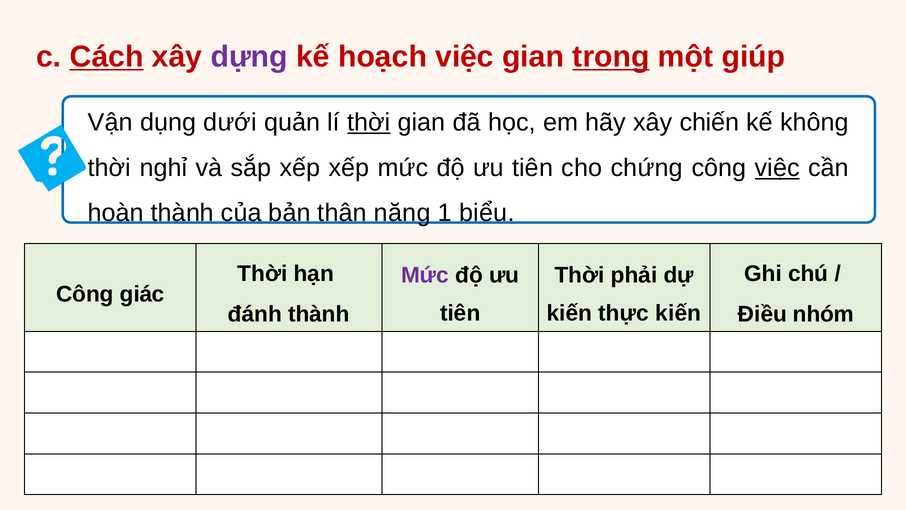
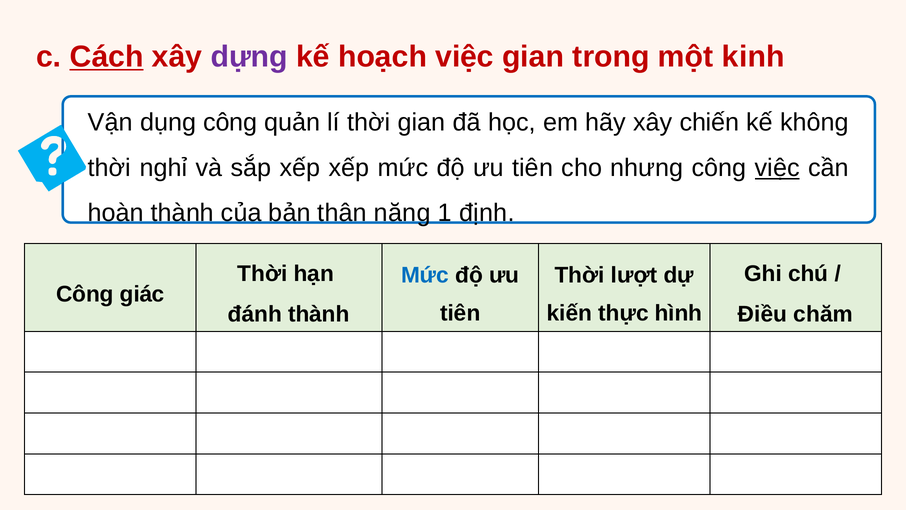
trong underline: present -> none (611, 57)
giúp: giúp -> kinh (753, 57)
dụng dưới: dưới -> công (230, 122)
thời underline: present -> none (369, 122)
chứng: chứng -> nhưng (647, 168)
biểu: biểu -> định (487, 213)
Mức colour: purple -> blue (425, 275)
phải: phải -> lượt (634, 275)
thực kiến: kiến -> hình (678, 313)
nhóm: nhóm -> chăm (823, 314)
